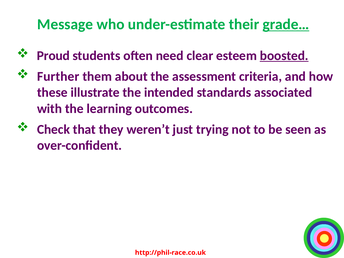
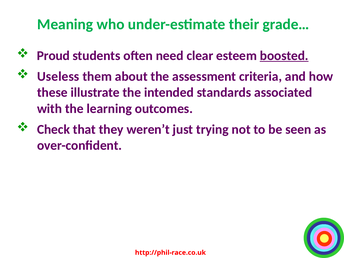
Message: Message -> Meaning (65, 24)
grade… underline: present -> none (286, 24)
Further: Further -> Useless (58, 76)
